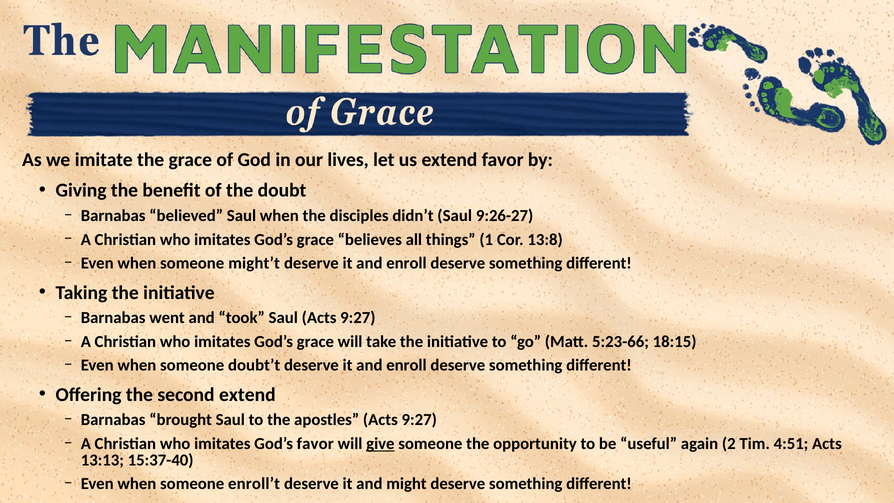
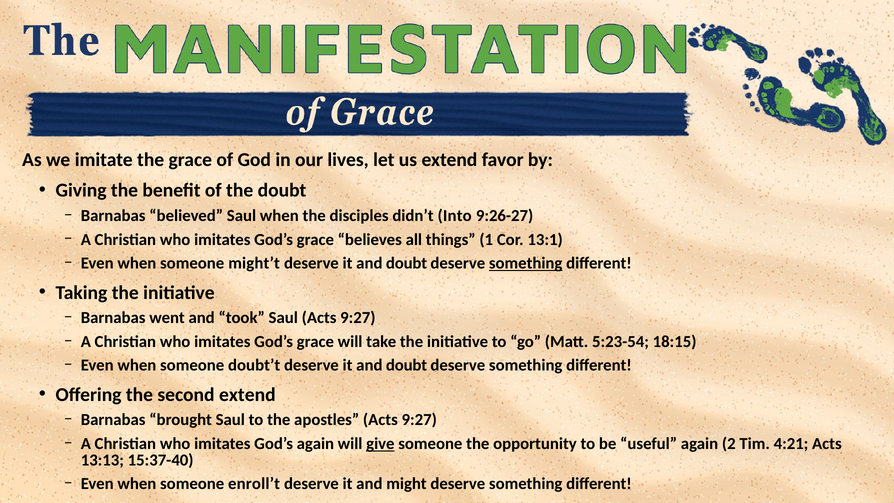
didn’t Saul: Saul -> Into (455, 216)
13:8: 13:8 -> 13:1 (545, 239)
enroll: enroll -> doubt (407, 263)
something underline: none -> present (526, 263)
5:23-66: 5:23-66 -> 5:23-54 (620, 342)
enroll: enroll -> doubt (407, 365)
God’s favor: favor -> again (315, 444)
4:51: 4:51 -> 4:21 (791, 444)
